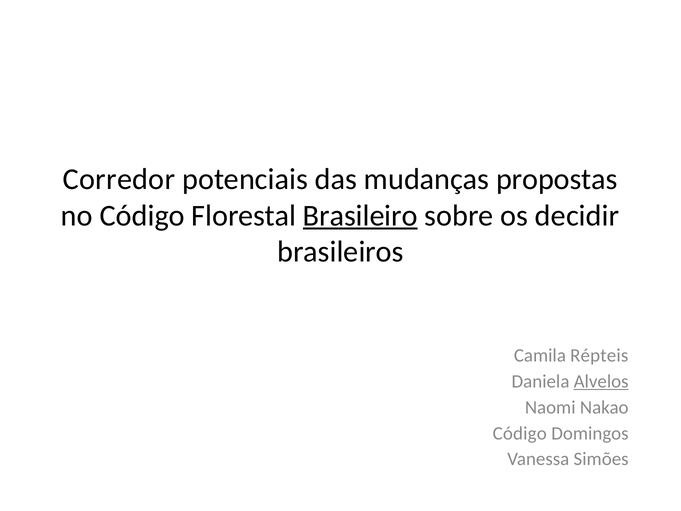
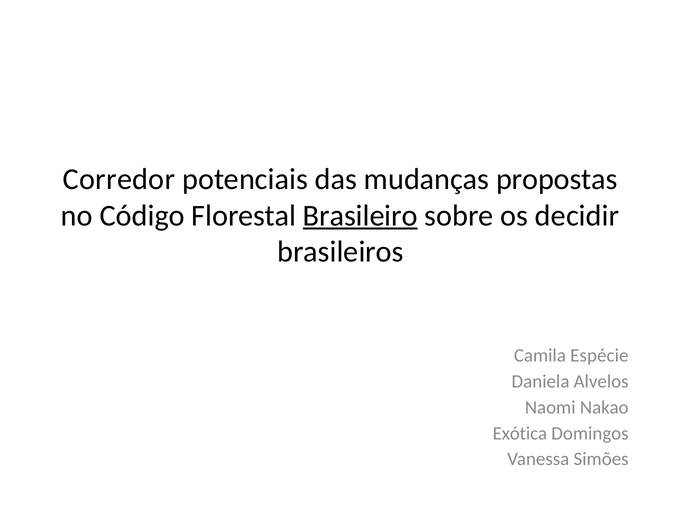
Répteis: Répteis -> Espécie (599, 355)
Alvelos underline: present -> none (601, 381)
Código: Código -> Exótica (520, 433)
